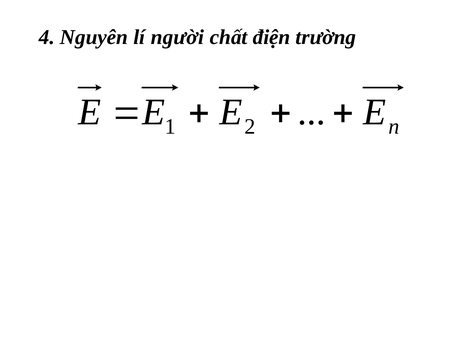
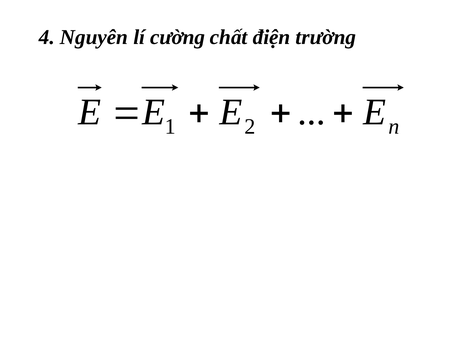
người: người -> cường (178, 37)
